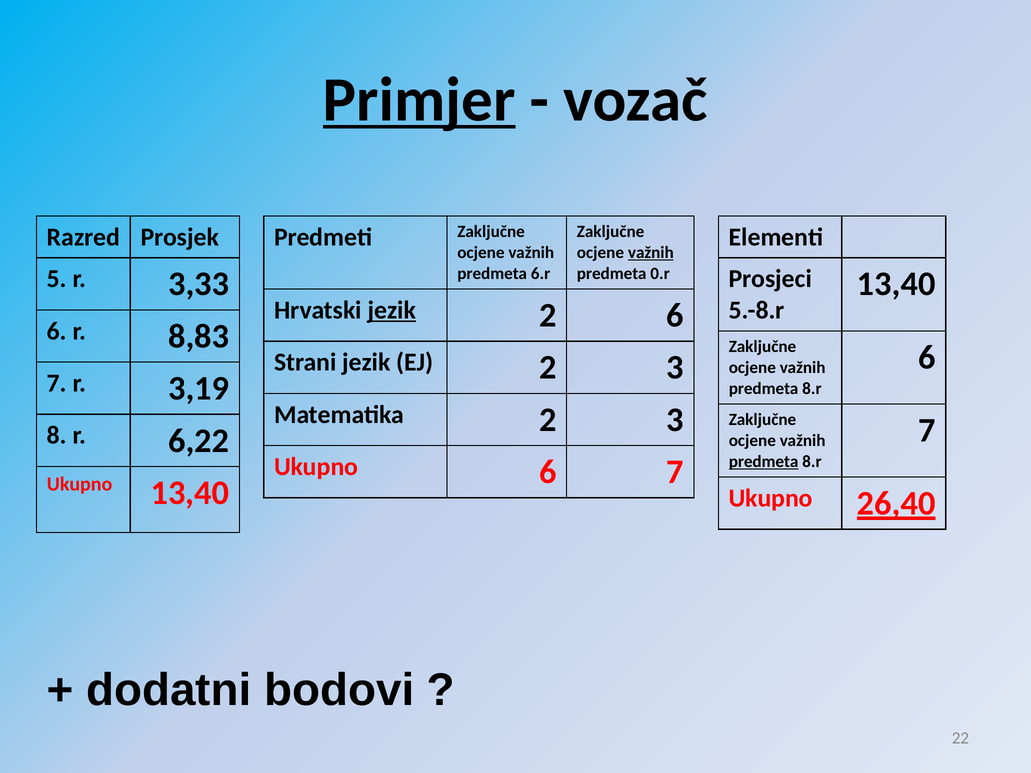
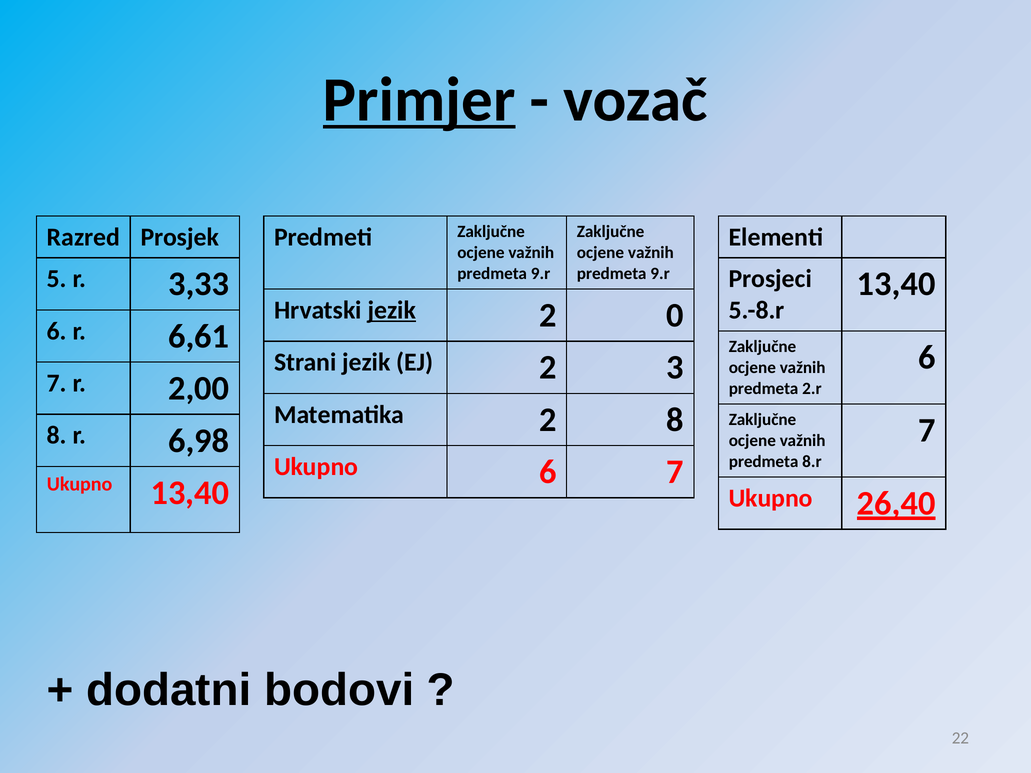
važnih underline: present -> none (651, 253)
6.r: 6.r -> 9.r (541, 274)
0.r: 0.r -> 9.r (660, 274)
2 6: 6 -> 0 (675, 316)
8,83: 8,83 -> 6,61 (199, 336)
3,19: 3,19 -> 2,00 (199, 389)
8.r: 8.r -> 2.r (812, 389)
Matematika 2 3: 3 -> 8 (675, 420)
6,22: 6,22 -> 6,98 (199, 441)
predmeta underline: present -> none (764, 462)
